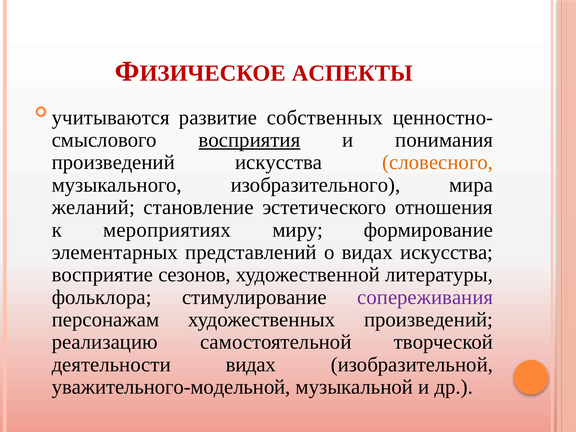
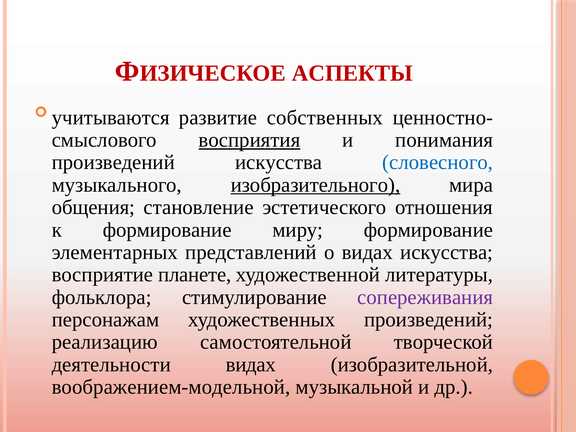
словесного colour: orange -> blue (438, 162)
изобразительного underline: none -> present (315, 185)
желаний: желаний -> общения (93, 207)
к мероприятиях: мероприятиях -> формирование (167, 230)
сезонов: сезонов -> планете (195, 275)
уважительного-модельной: уважительного-модельной -> воображением-модельной (171, 387)
